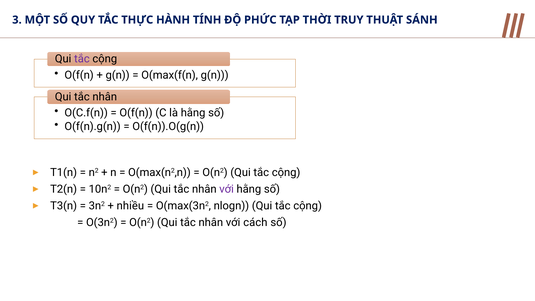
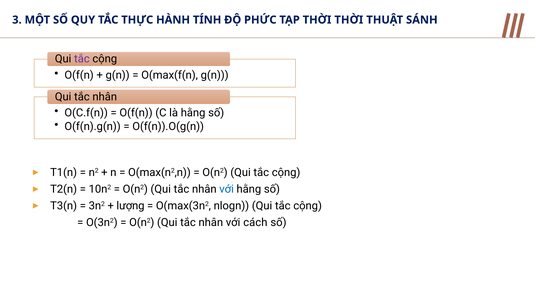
THỜI TRUY: TRUY -> THỜI (349, 20)
với colour: purple -> blue (227, 189)
nhiều: nhiều -> lượng (130, 206)
